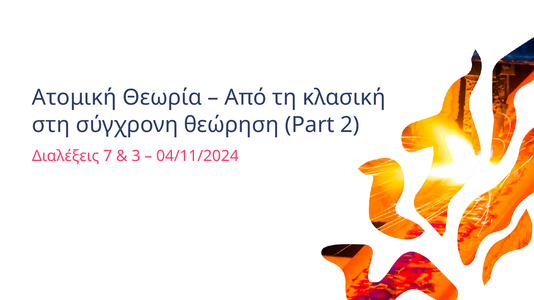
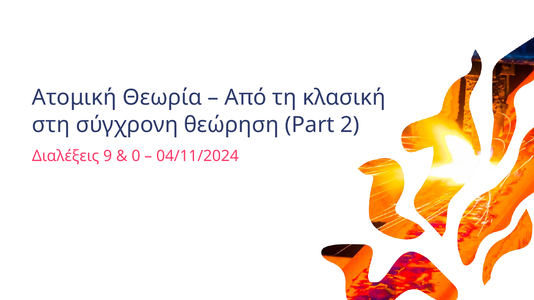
7: 7 -> 9 (108, 156)
3: 3 -> 0 (136, 156)
